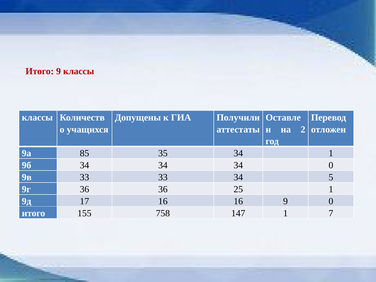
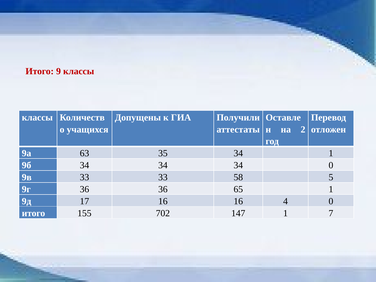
85: 85 -> 63 (84, 153)
33 34: 34 -> 58 (238, 177)
25: 25 -> 65 (238, 189)
16 9: 9 -> 4 (285, 201)
758: 758 -> 702 (163, 213)
